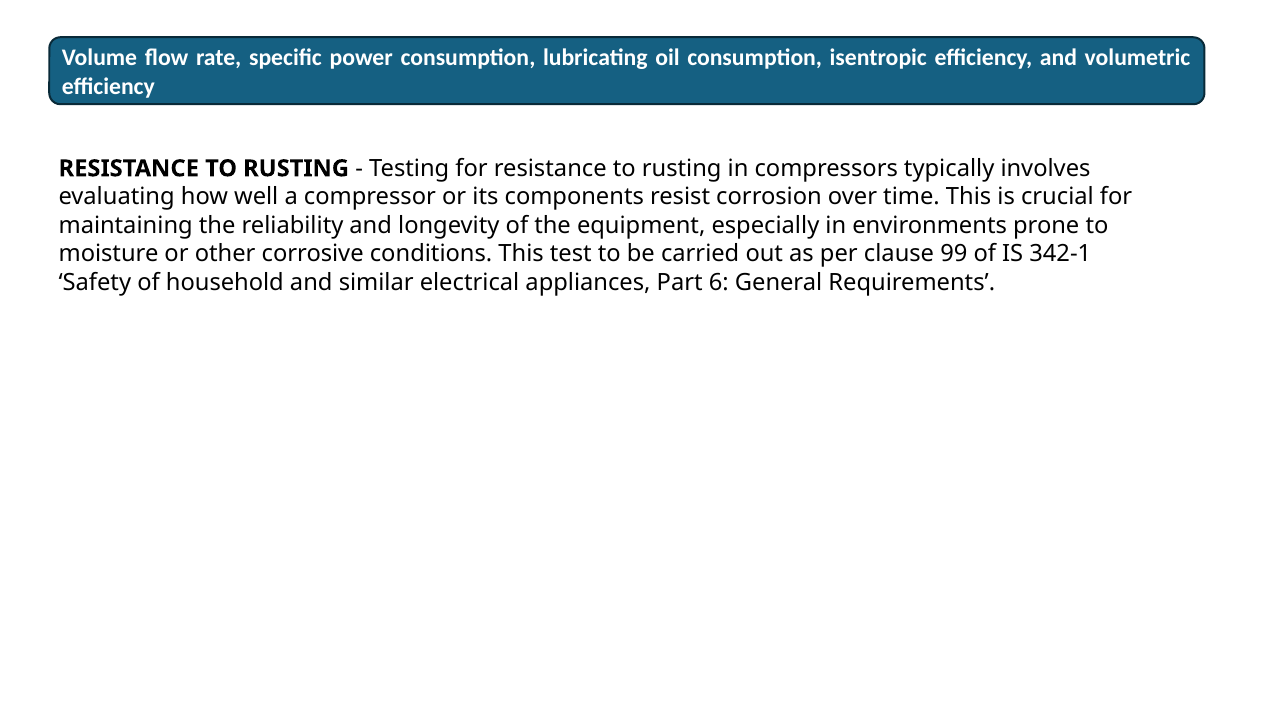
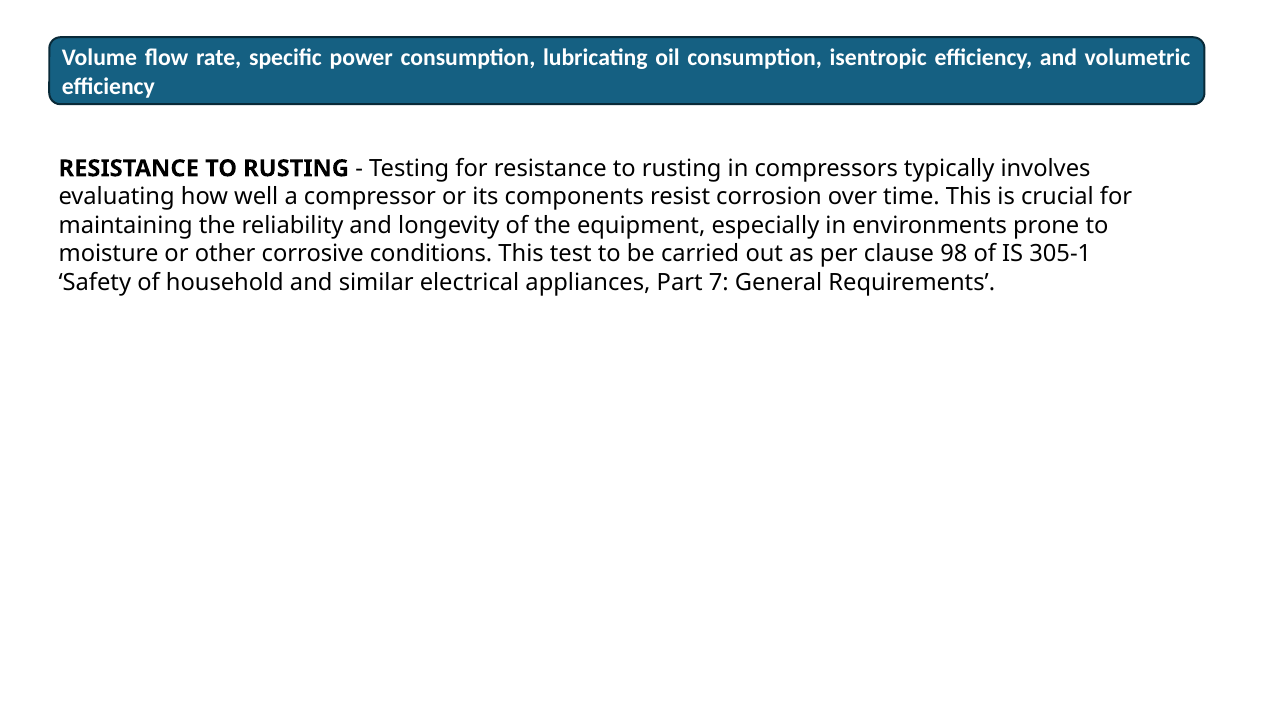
99: 99 -> 98 (954, 254)
342-1: 342-1 -> 305-1 (1060, 254)
6: 6 -> 7 (719, 282)
